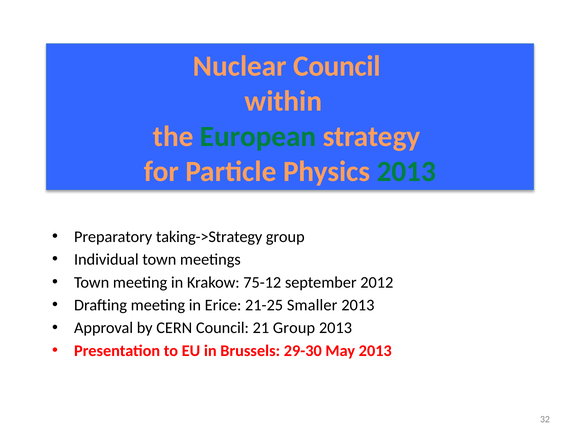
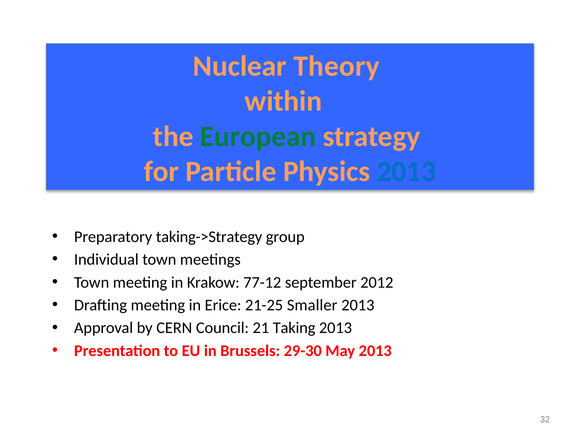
Nuclear Council: Council -> Theory (337, 66)
2013 colour: green -> blue (406, 171)
75-12: 75-12 -> 77-12 (262, 282)
21 Group: Group -> Taking (294, 328)
